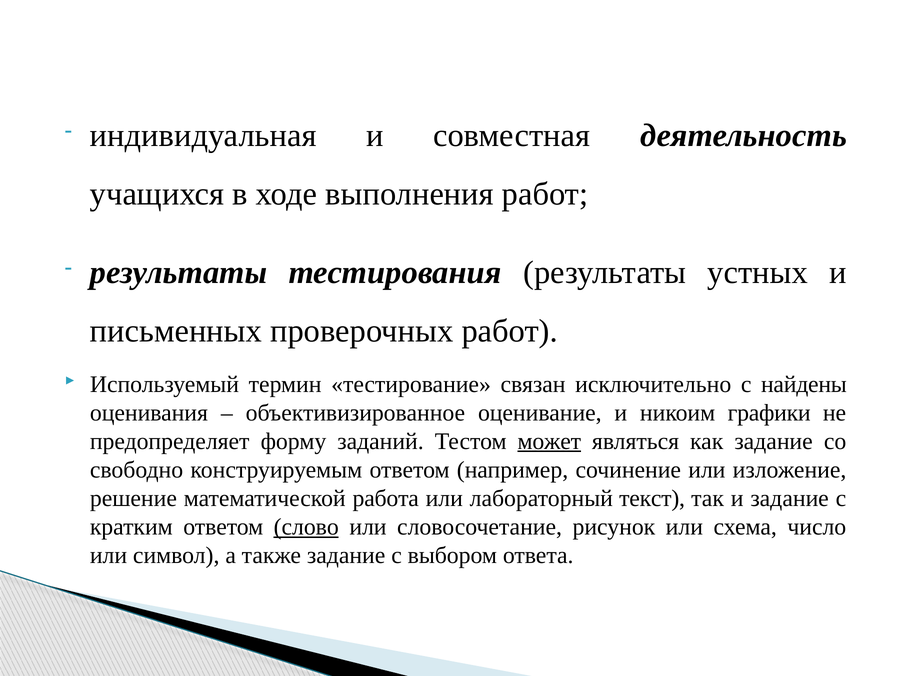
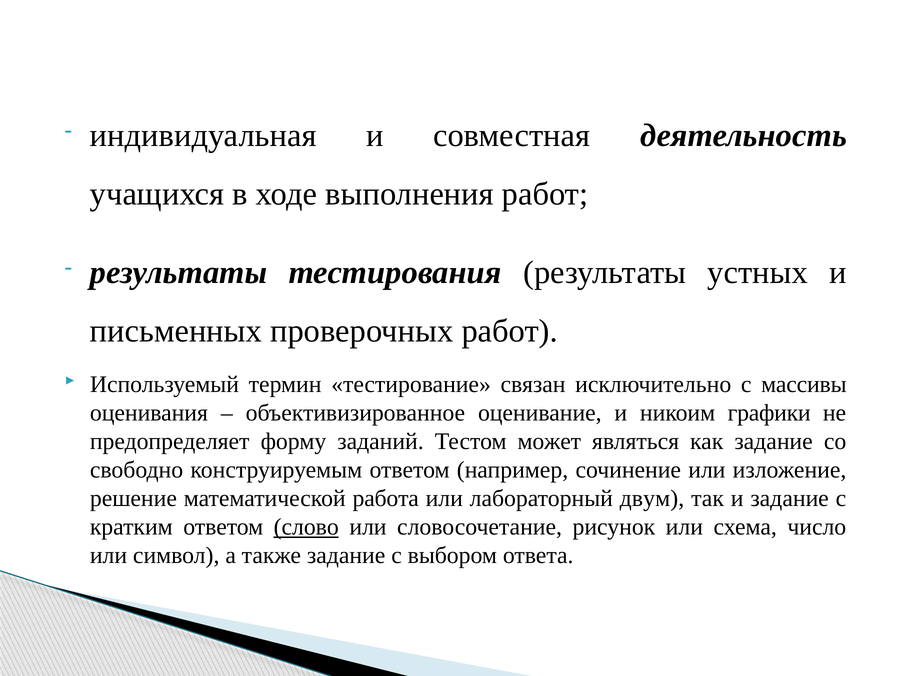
найдены: найдены -> массивы (804, 384)
может underline: present -> none (549, 441)
текст: текст -> двум (652, 498)
